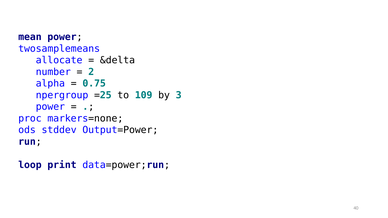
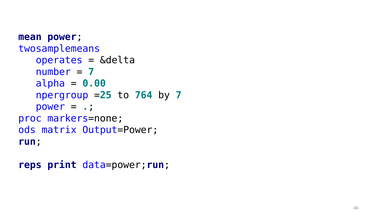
allocate: allocate -> operates (59, 60)
2: 2 -> 7 (91, 72)
0.75: 0.75 -> 0.00 (94, 84)
109: 109 -> 764 (144, 95)
by 3: 3 -> 7 (179, 95)
stddev: stddev -> matrix (59, 130)
loop: loop -> reps (30, 165)
